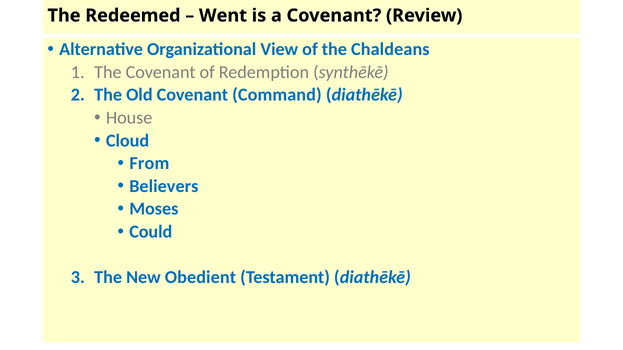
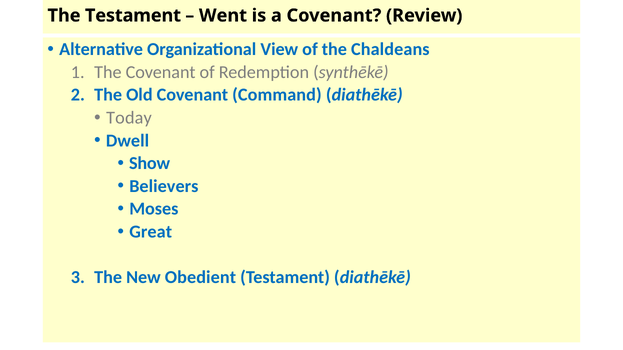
The Redeemed: Redeemed -> Testament (133, 16)
House: House -> Today (129, 118)
Cloud: Cloud -> Dwell (128, 141)
From: From -> Show (150, 164)
Could: Could -> Great (151, 232)
